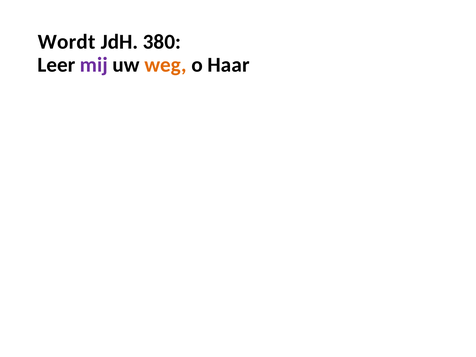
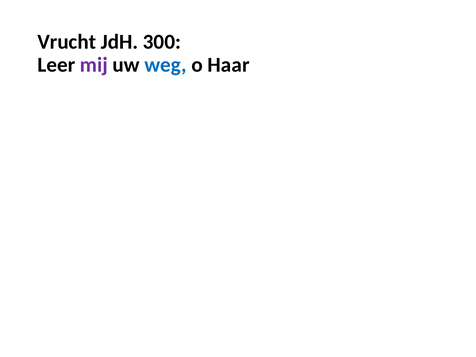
Wordt: Wordt -> Vrucht (67, 42)
380: 380 -> 300 (162, 42)
weg colour: orange -> blue (166, 65)
